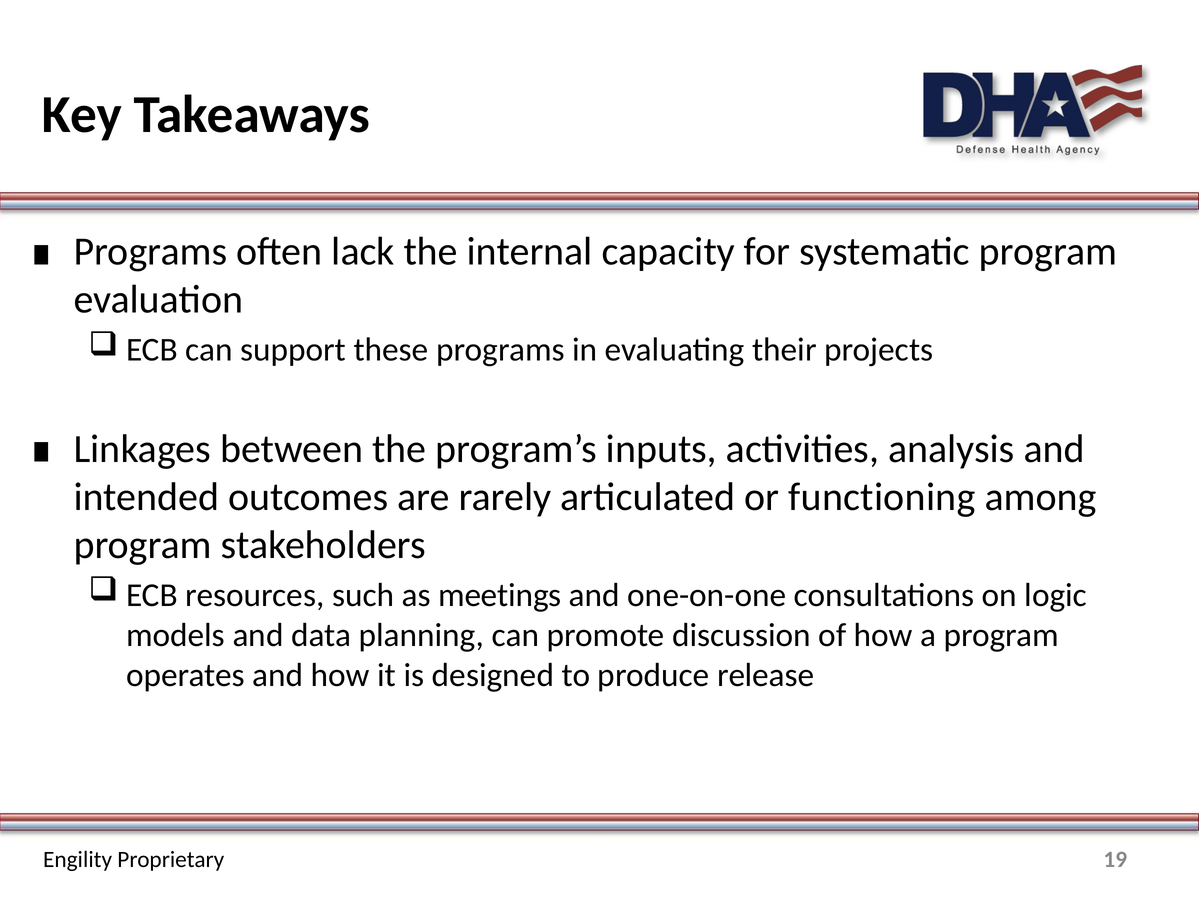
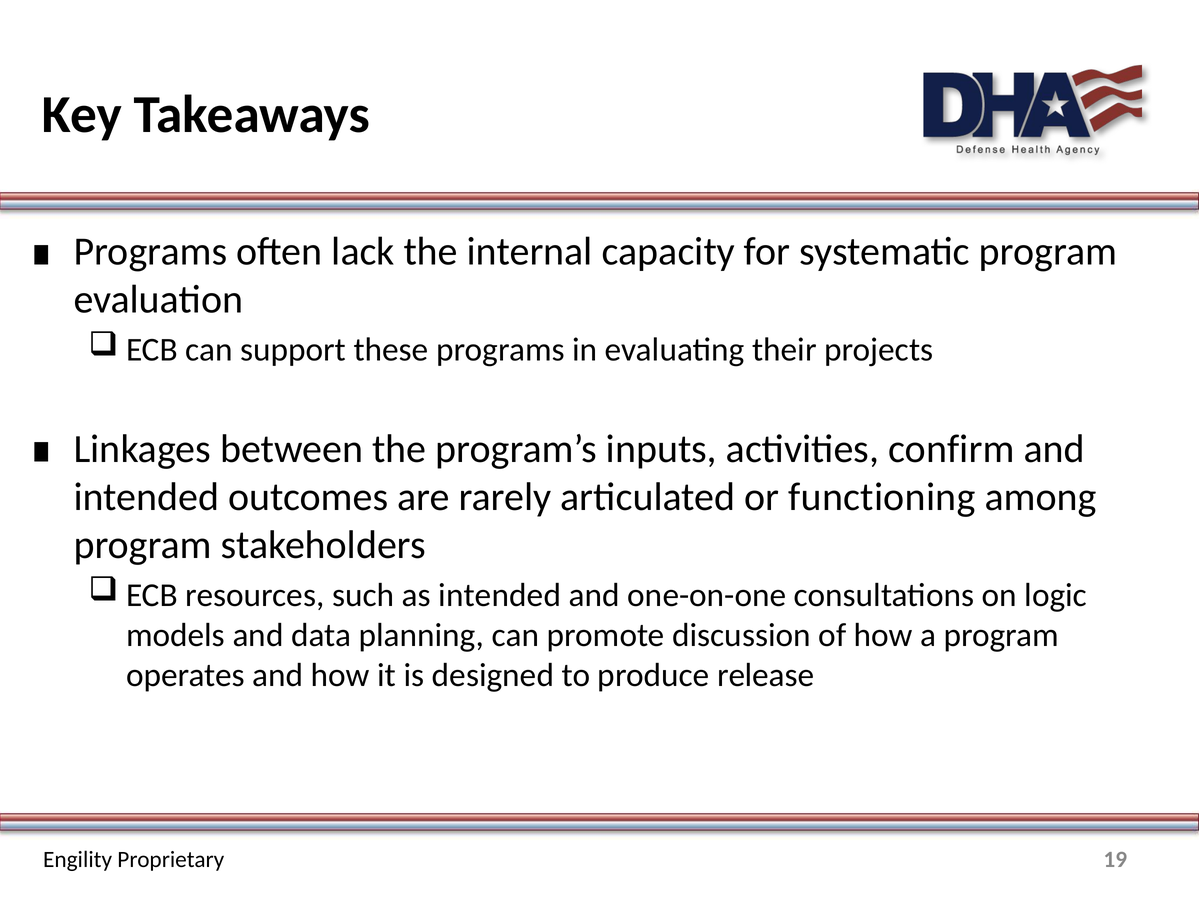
analysis: analysis -> confirm (951, 449)
as meetings: meetings -> intended (500, 595)
